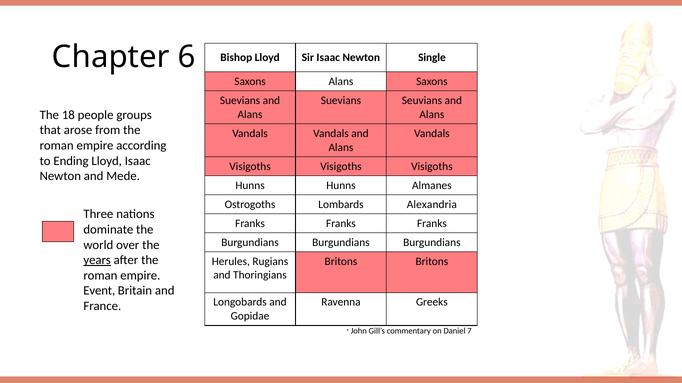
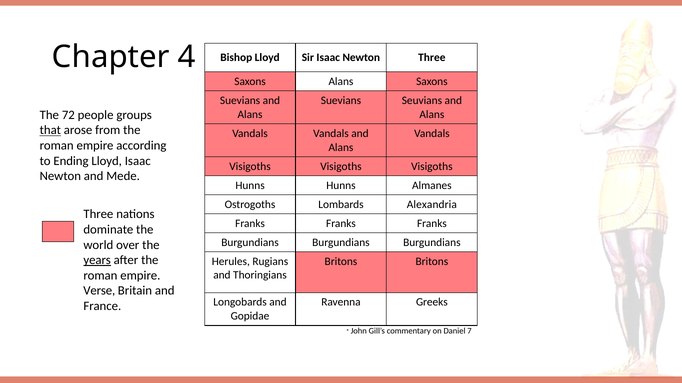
6: 6 -> 4 (187, 57)
Newton Single: Single -> Three (432, 58)
18: 18 -> 72 (68, 115)
that underline: none -> present (50, 130)
Event: Event -> Verse (99, 291)
